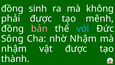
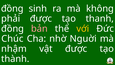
mênh: mênh -> thanh (100, 19)
với colour: light blue -> yellow (83, 29)
Sông: Sông -> Chúc (12, 39)
nhờ Nhậm: Nhậm -> Nguời (83, 39)
